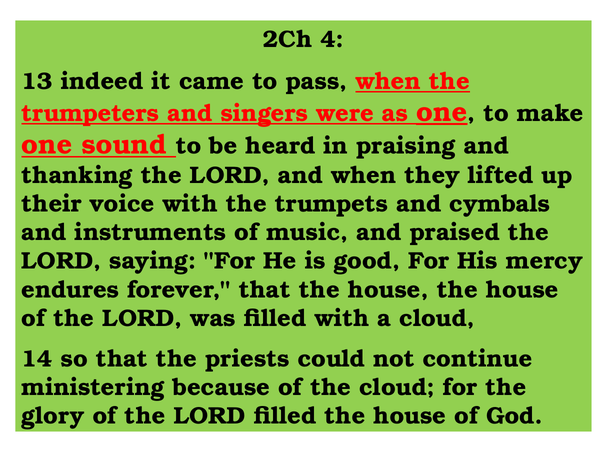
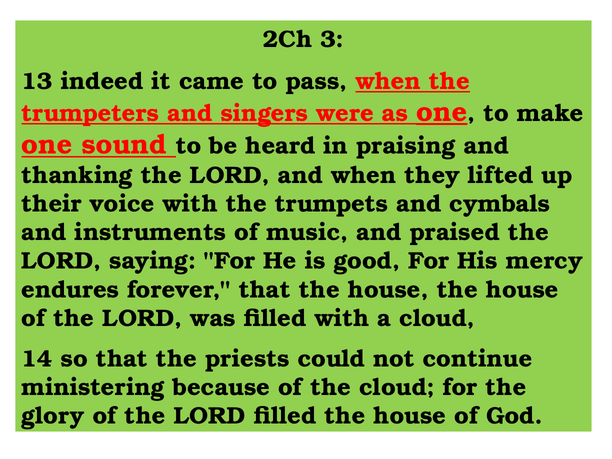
4: 4 -> 3 (332, 39)
